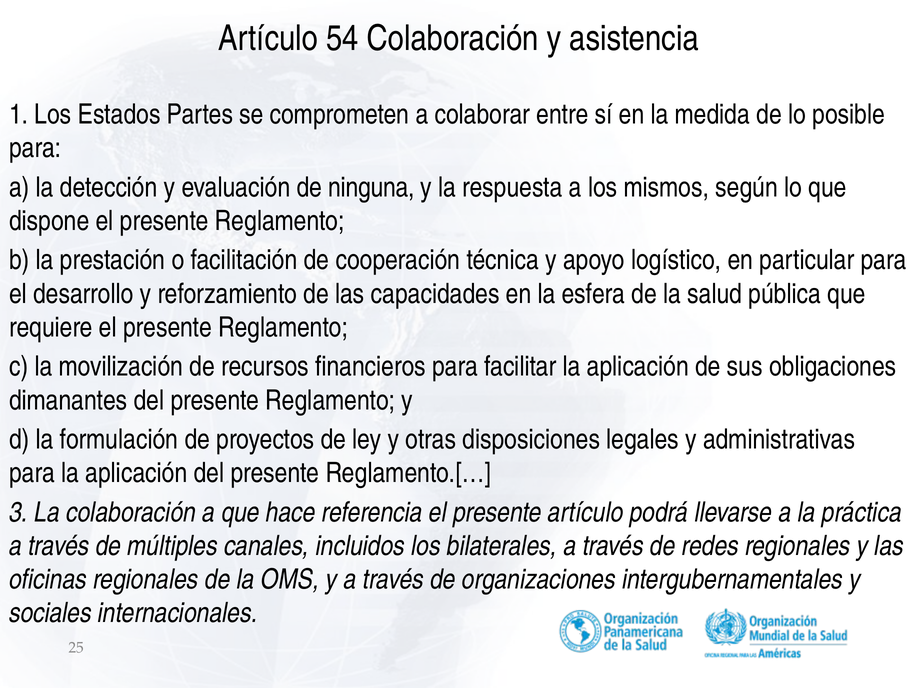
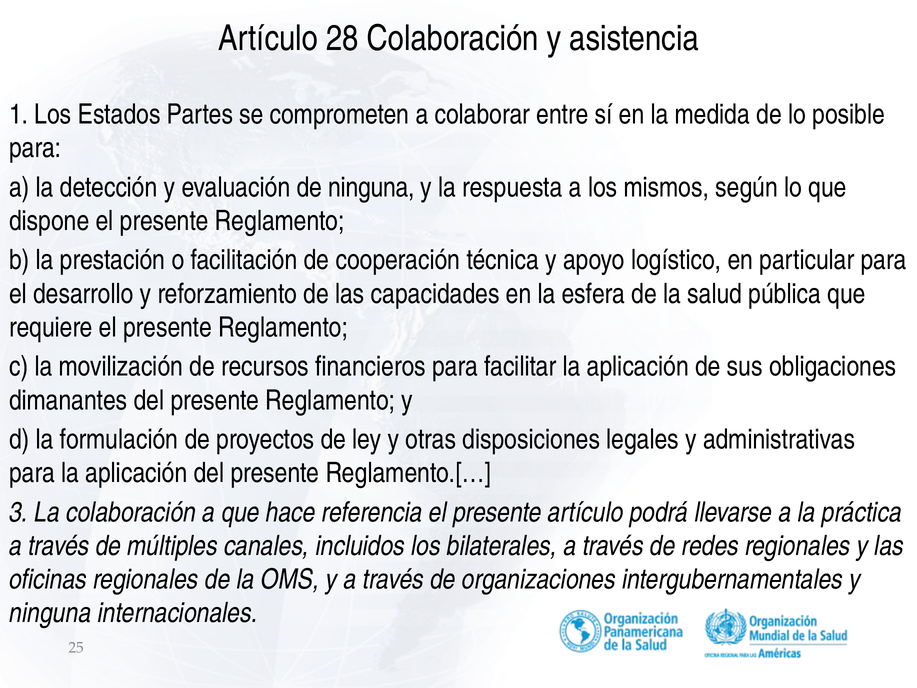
54: 54 -> 28 (342, 39)
sociales: sociales -> ninguna (50, 613)
